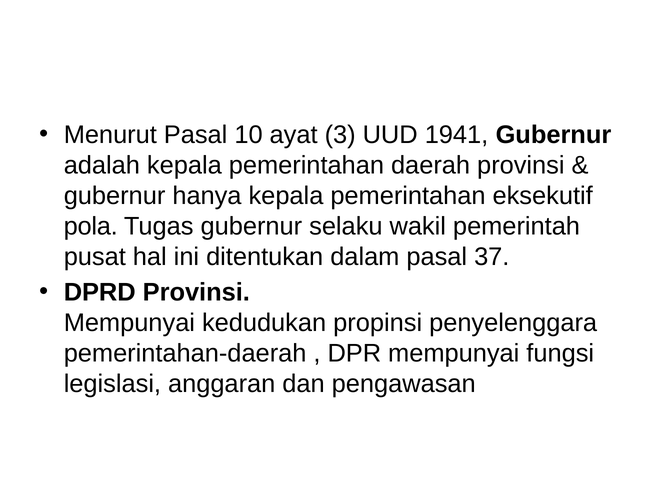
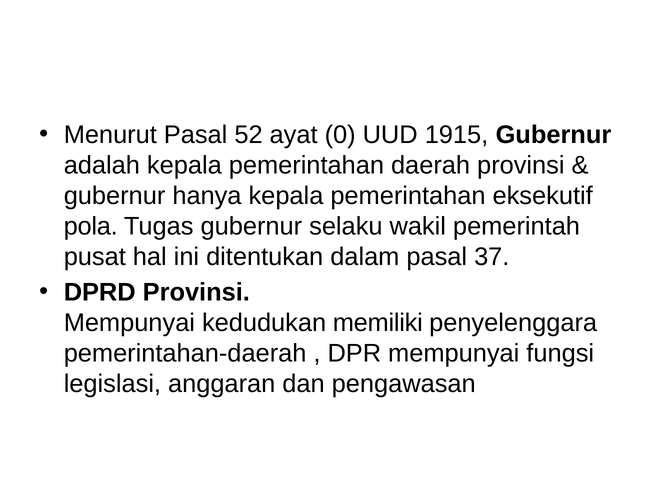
10: 10 -> 52 (249, 135)
3: 3 -> 0 (340, 135)
1941: 1941 -> 1915 (457, 135)
propinsi: propinsi -> memiliki (378, 323)
